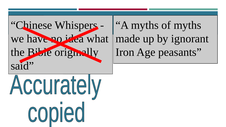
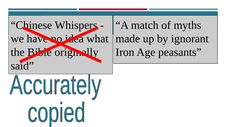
A myths: myths -> match (145, 25)
